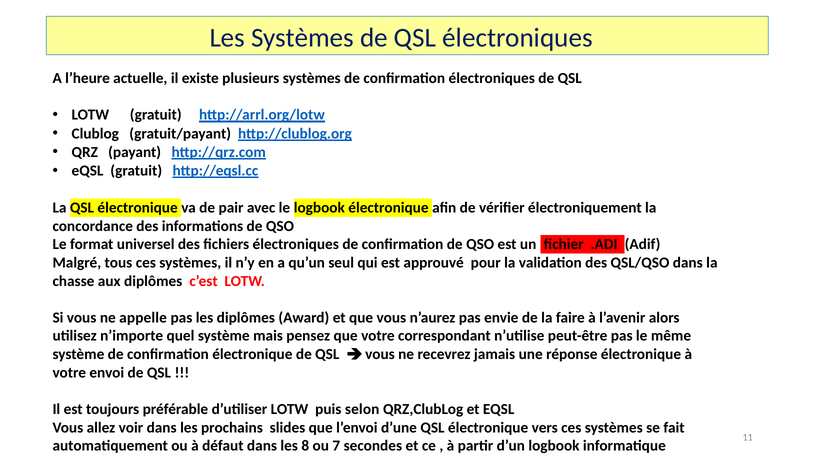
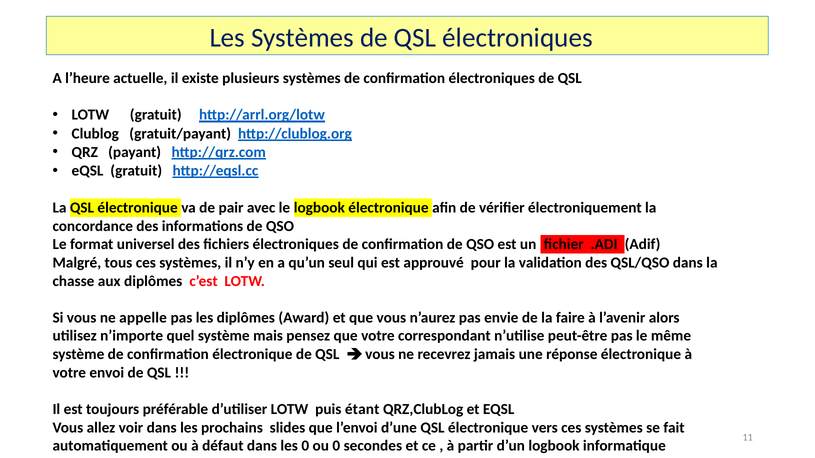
selon: selon -> étant (362, 410)
les 8: 8 -> 0 (305, 446)
ou 7: 7 -> 0 (336, 446)
